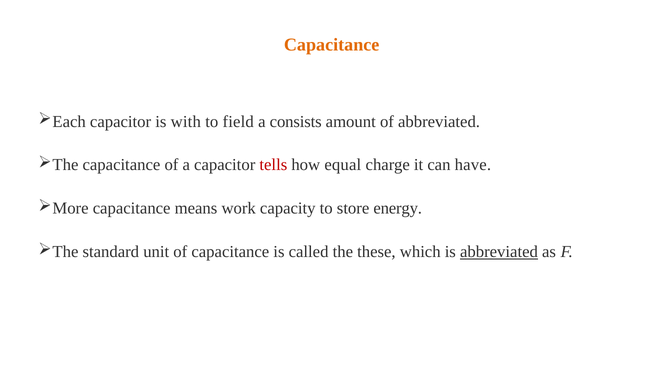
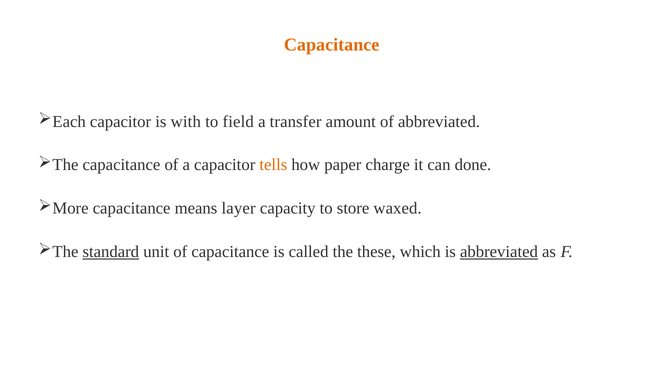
consists: consists -> transfer (296, 121)
tells colour: red -> orange (273, 165)
equal: equal -> paper (343, 165)
have: have -> done (473, 165)
work: work -> layer (239, 208)
energy: energy -> waxed (398, 208)
standard underline: none -> present (111, 252)
